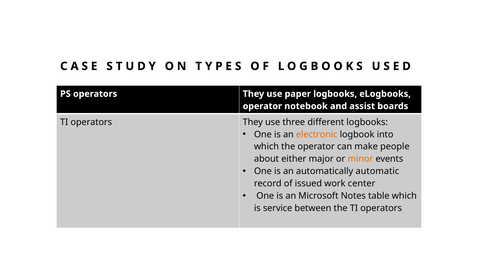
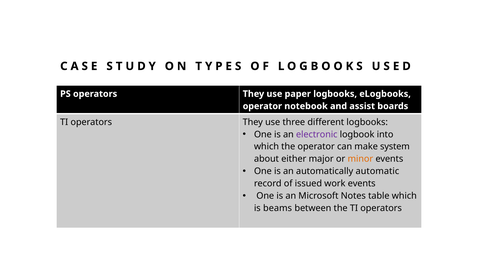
electronic colour: orange -> purple (317, 134)
people: people -> system (395, 147)
work center: center -> events (362, 184)
service: service -> beams (278, 208)
